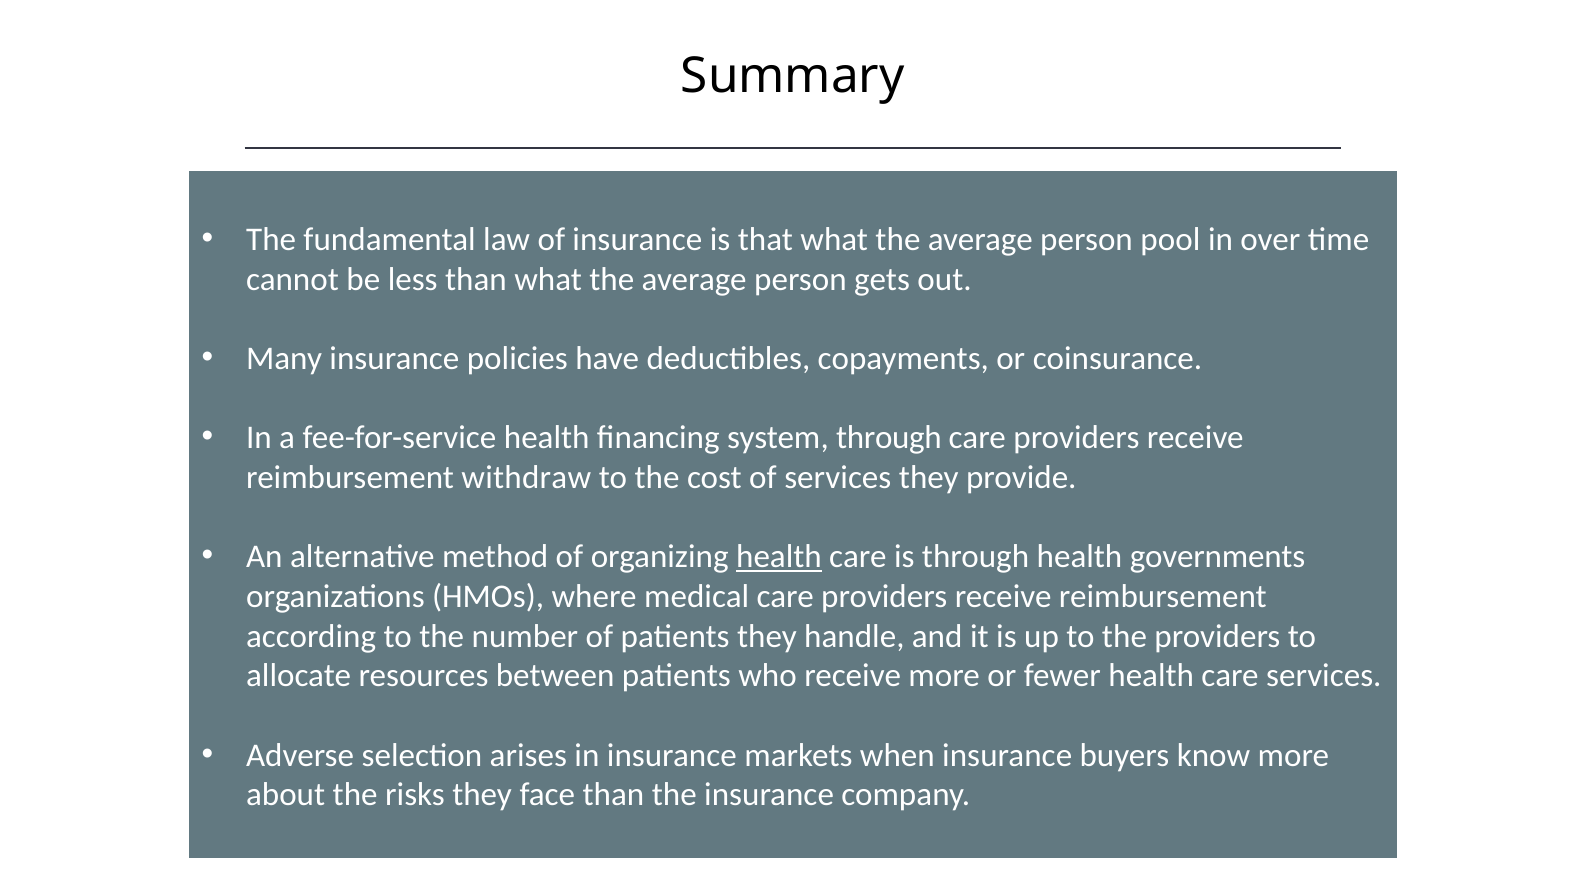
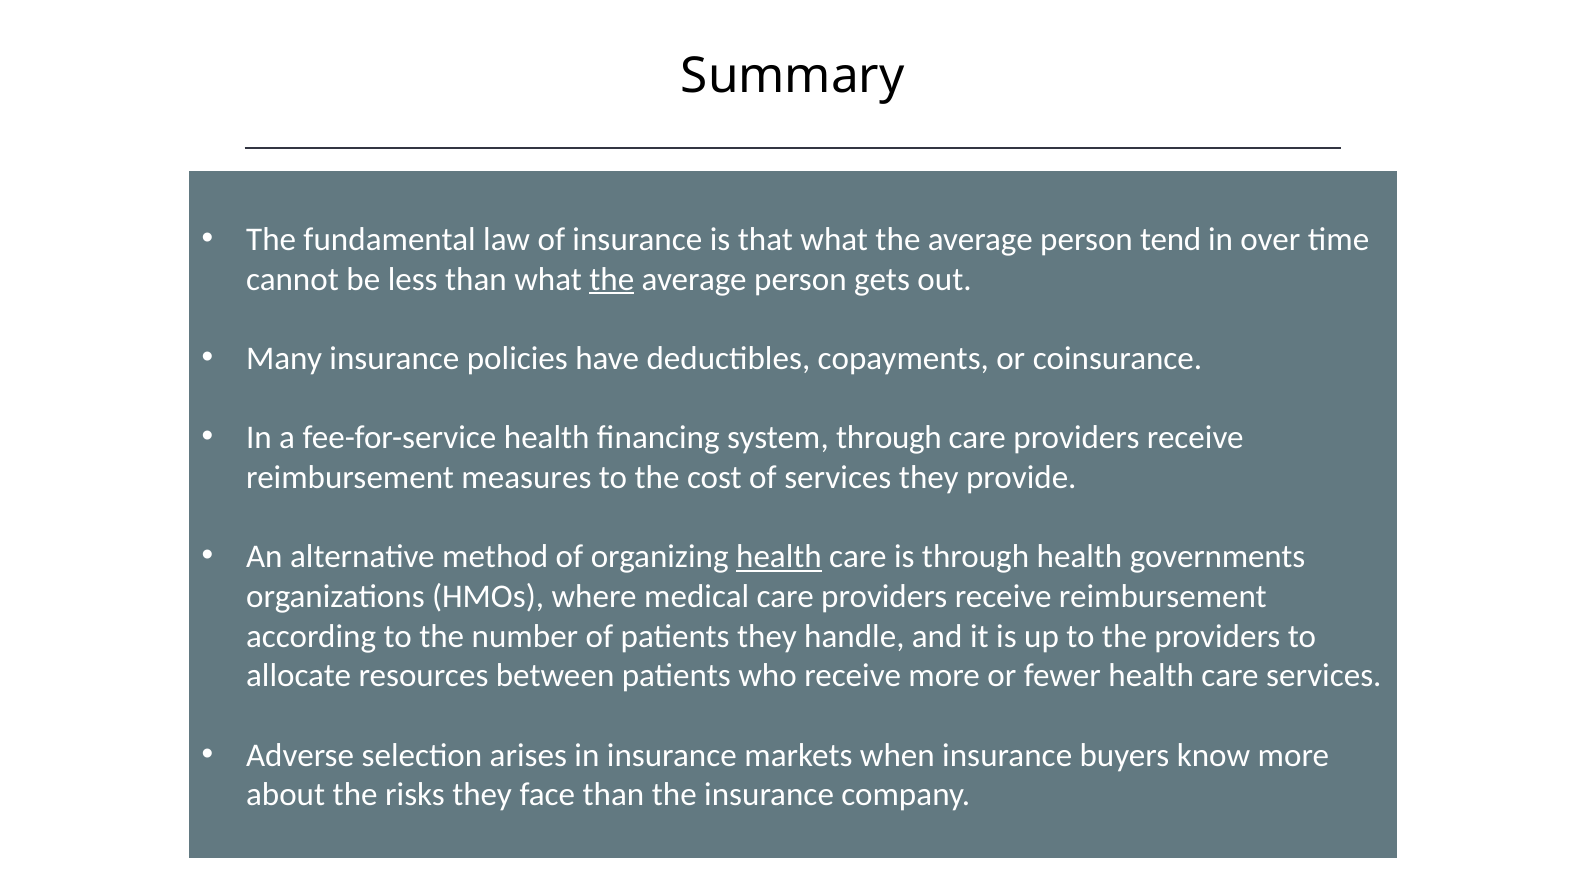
pool: pool -> tend (1171, 240)
the underline: none -> present (612, 279)
withdraw: withdraw -> measures (526, 478)
